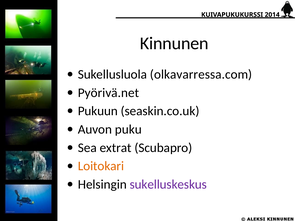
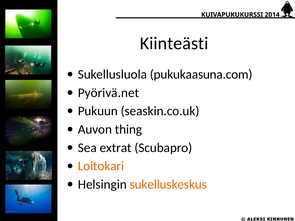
Kinnunen: Kinnunen -> Kiinteästi (174, 43)
olkavarressa.com: olkavarressa.com -> pukukaasuna.com (201, 74)
puku: puku -> thing (128, 130)
sukelluskeskus colour: purple -> orange (168, 185)
